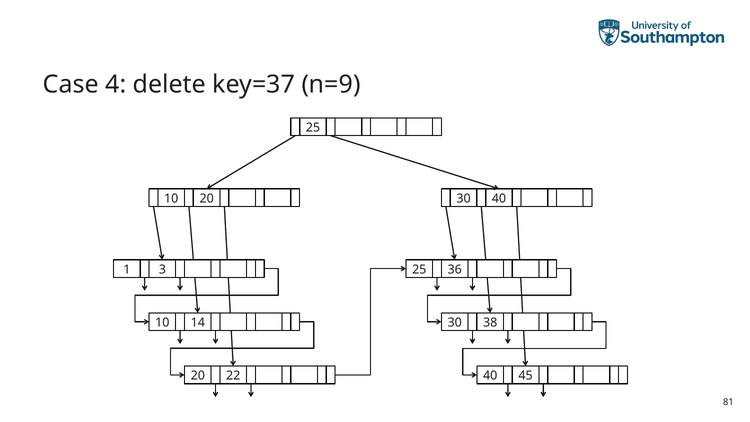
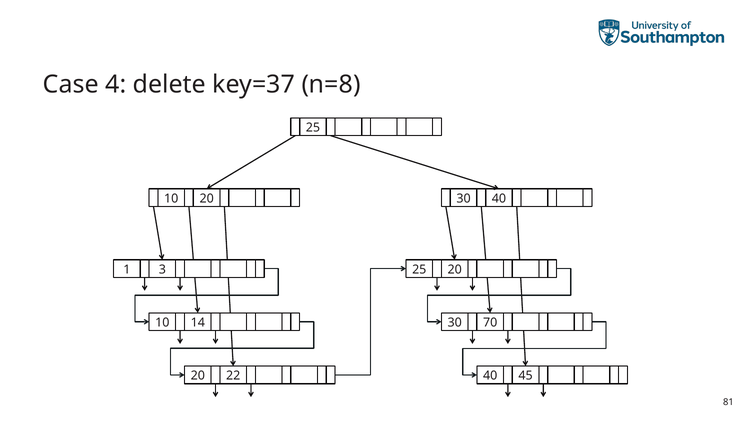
n=9: n=9 -> n=8 (331, 84)
25 36: 36 -> 20 (455, 269)
38: 38 -> 70 (490, 323)
